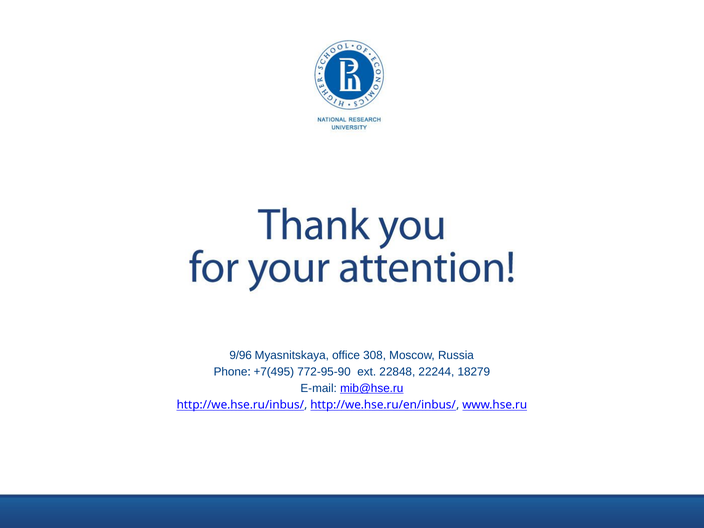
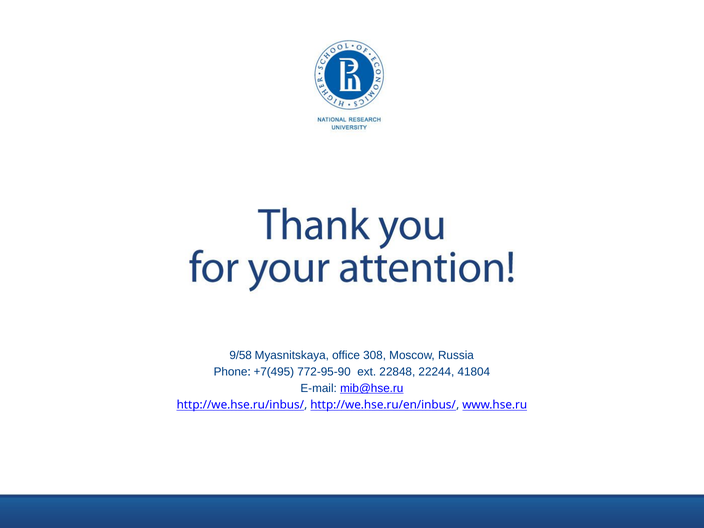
9/96: 9/96 -> 9/58 (241, 355)
18279: 18279 -> 41804 (474, 372)
